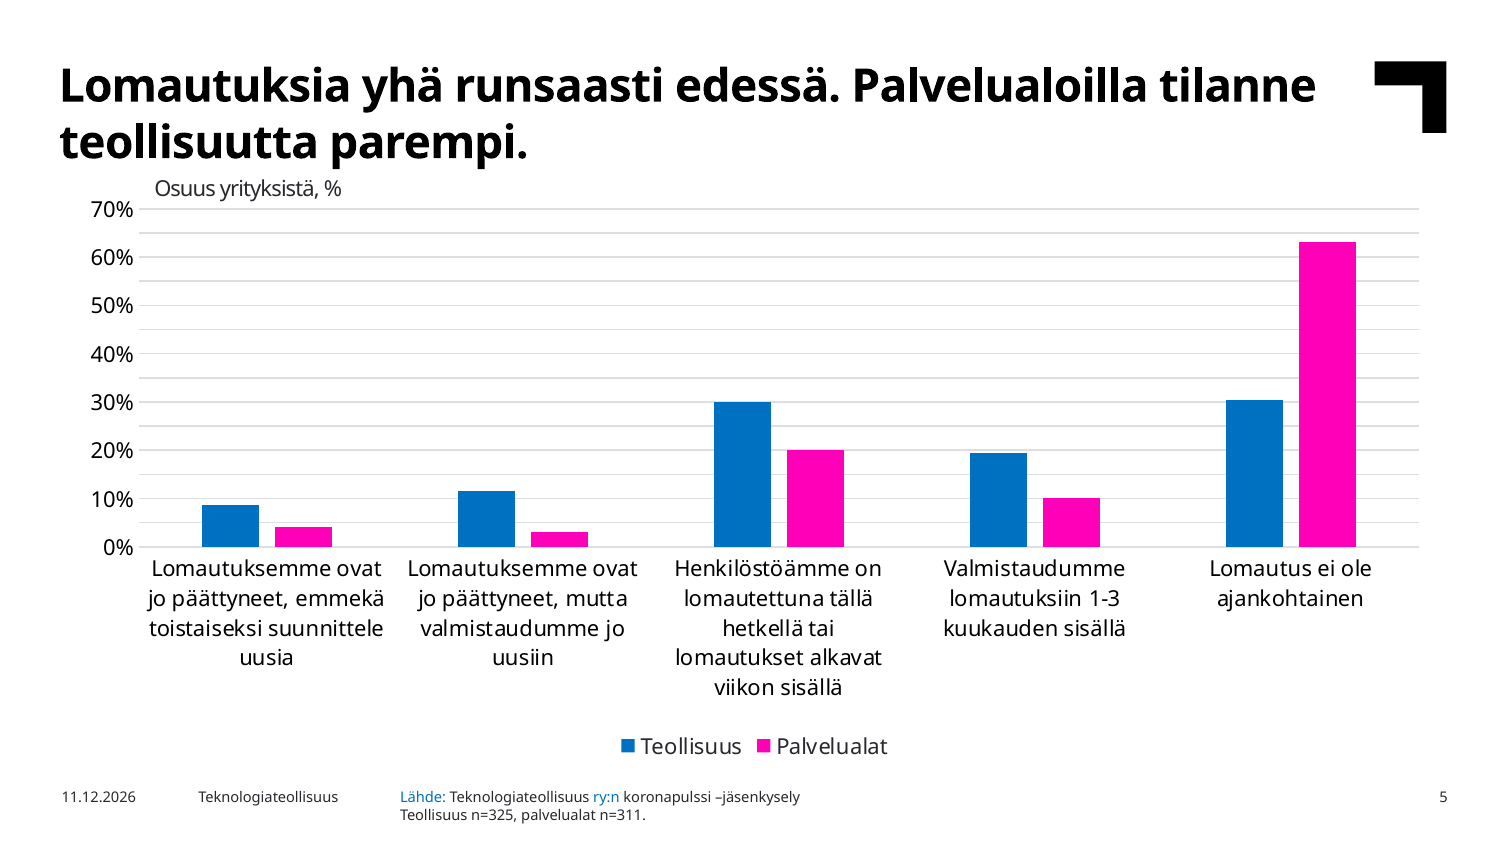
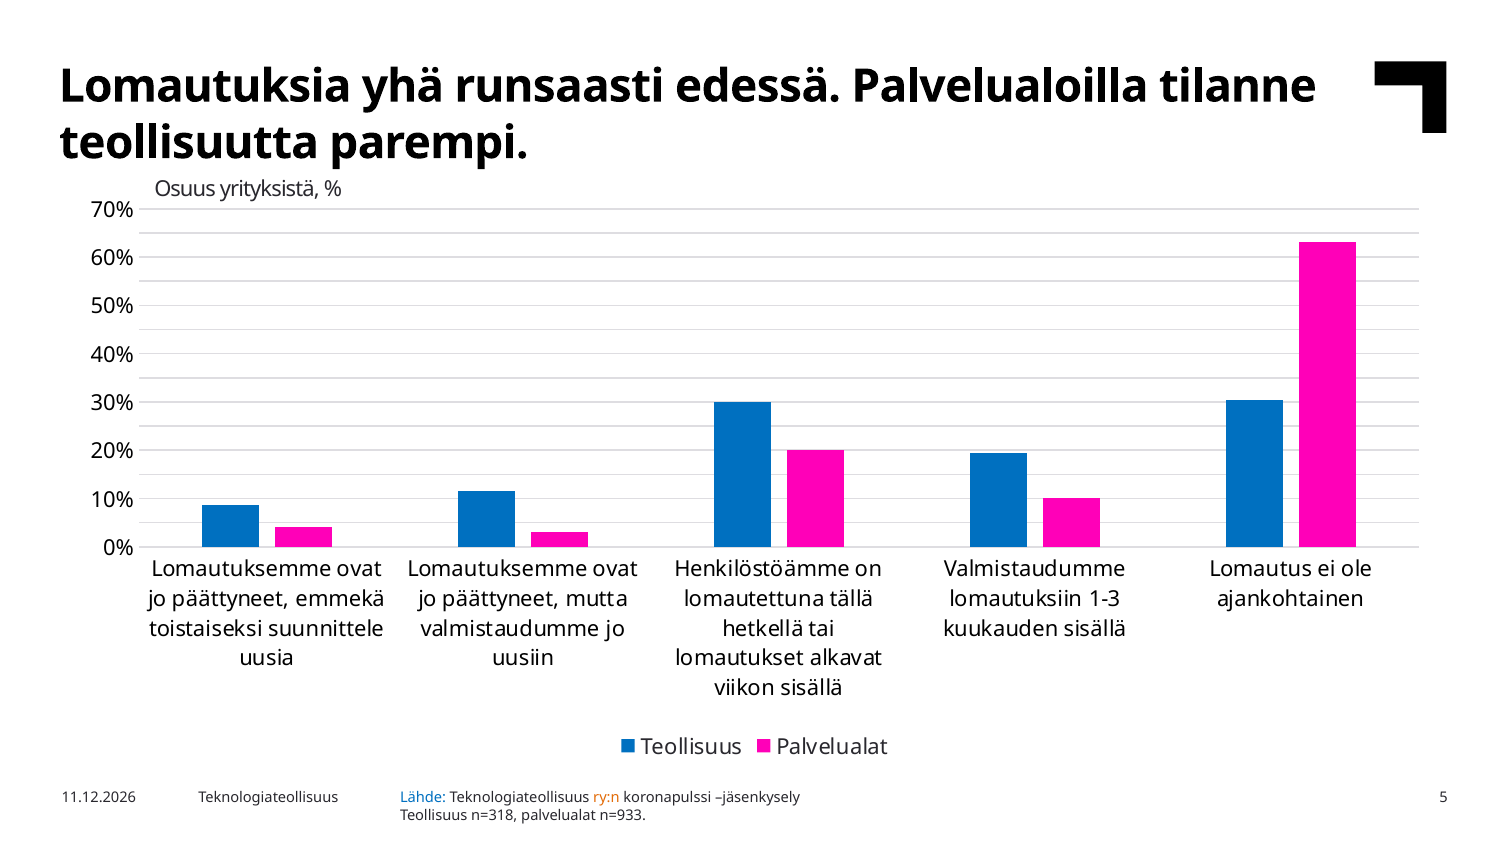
ry:n colour: blue -> orange (606, 797)
n=325: n=325 -> n=318 (494, 815)
n=311: n=311 -> n=933 (623, 815)
